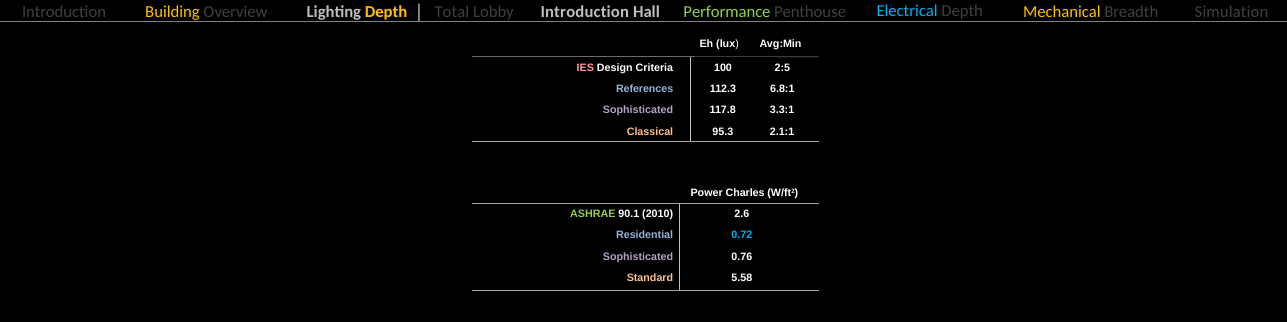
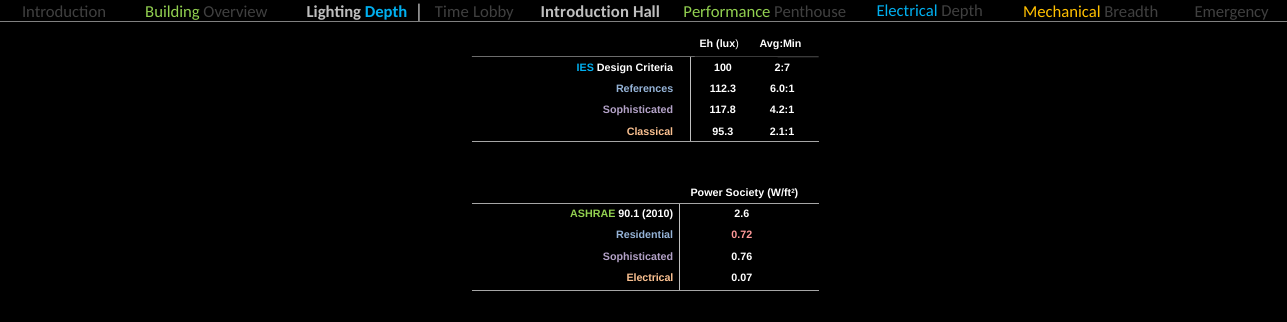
Building colour: yellow -> light green (172, 12)
Depth colour: yellow -> light blue (386, 11)
Total: Total -> Time (452, 11)
Simulation: Simulation -> Emergency (1232, 11)
2:5: 2:5 -> 2:7 (782, 68)
IES colour: pink -> light blue (585, 68)
6.8:1: 6.8:1 -> 6.0:1 (782, 89)
3.3:1: 3.3:1 -> 4.2:1 (782, 110)
Charles: Charles -> Society (745, 193)
0.72 colour: light blue -> pink (742, 235)
Standard: Standard -> Electrical (650, 278)
5.58: 5.58 -> 0.07 (742, 278)
